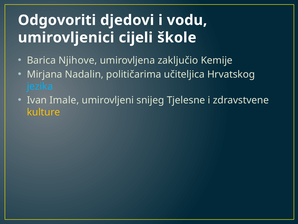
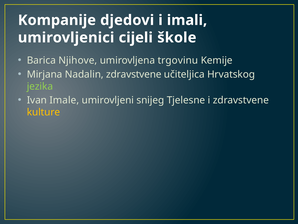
Odgovoriti: Odgovoriti -> Kompanije (57, 20)
vodu: vodu -> imali (187, 20)
zaključio: zaključio -> trgovinu (178, 60)
Nadalin političarima: političarima -> zdravstvene (134, 74)
jezika colour: light blue -> light green (40, 86)
